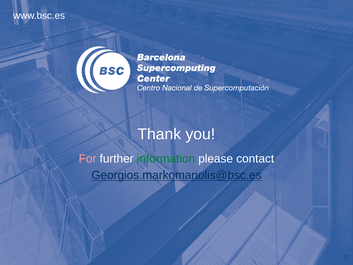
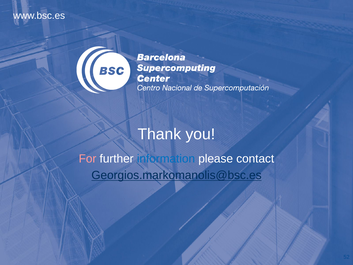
information colour: green -> blue (166, 159)
